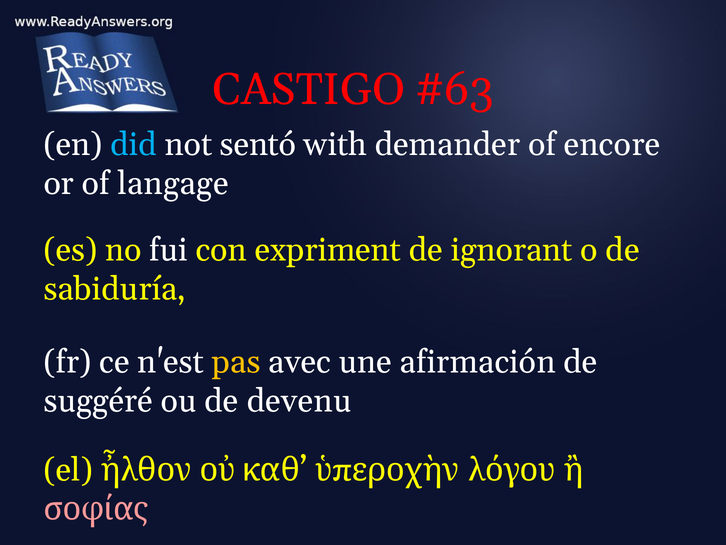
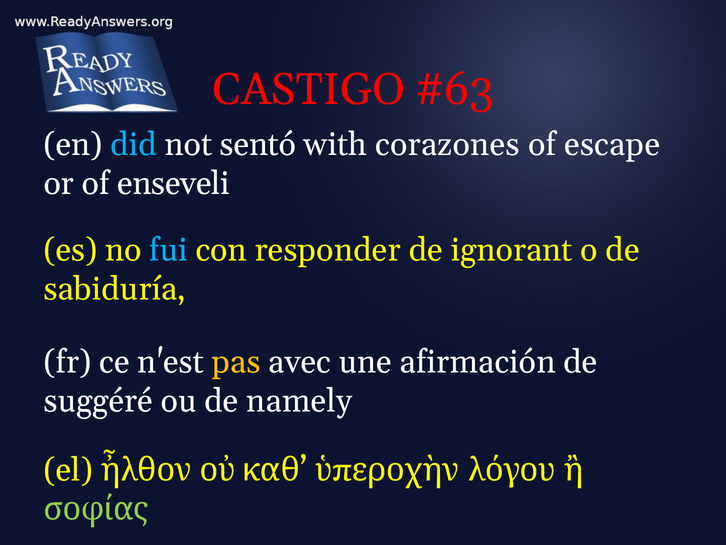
demander: demander -> corazones (447, 145)
encore: encore -> escape (612, 145)
langage: langage -> enseveli (174, 183)
fui colour: white -> light blue (169, 250)
expriment: expriment -> responder (328, 250)
devenu: devenu -> namely (299, 400)
σοφίας colour: pink -> light green (96, 508)
